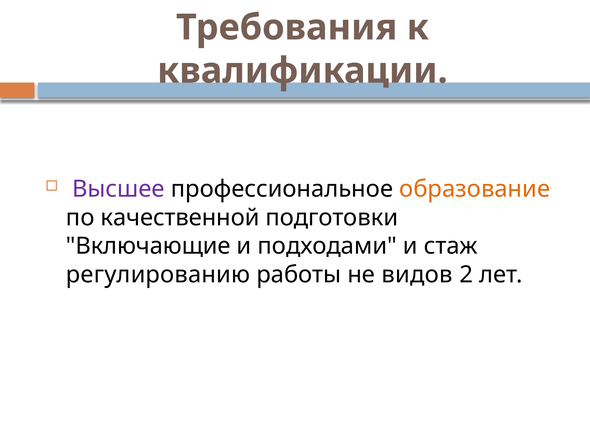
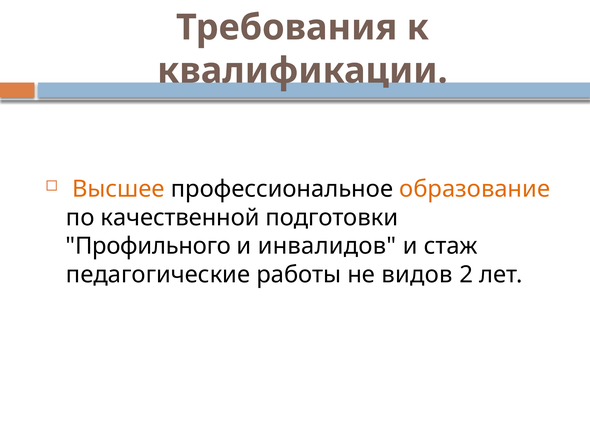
Высшее colour: purple -> orange (118, 189)
Включающие: Включающие -> Профильного (148, 246)
подходами: подходами -> инвалидов (327, 246)
регулированию: регулированию -> педагогические (158, 275)
